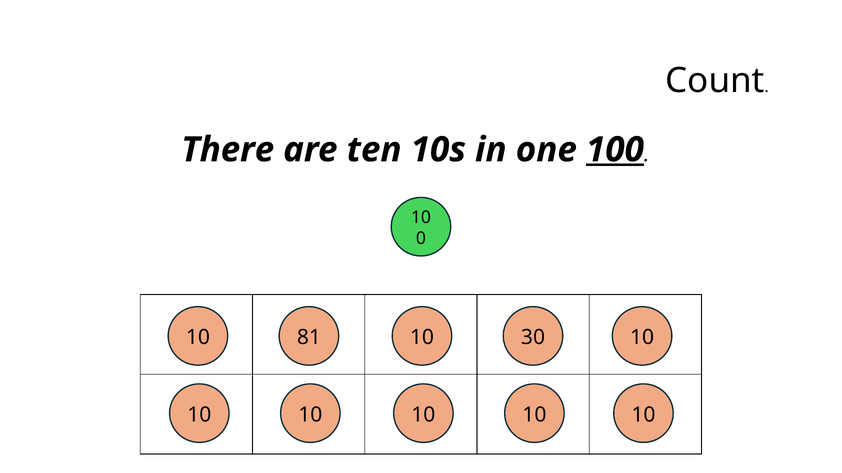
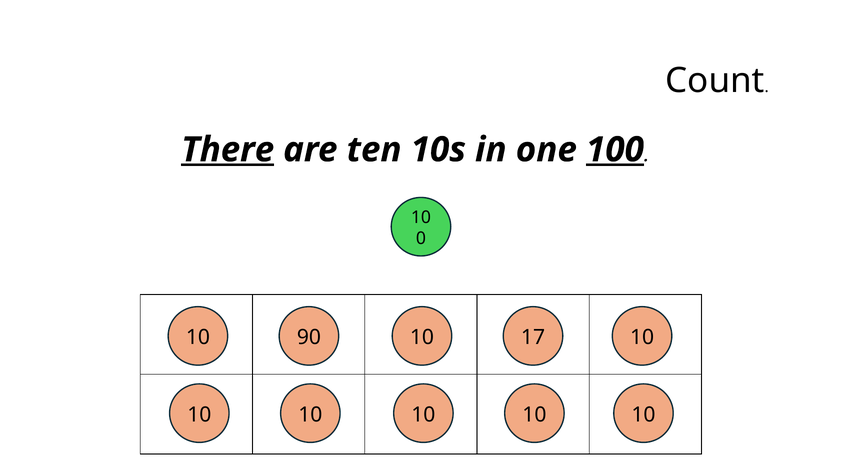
There underline: none -> present (228, 150)
81: 81 -> 90 (309, 338)
30: 30 -> 17 (533, 338)
